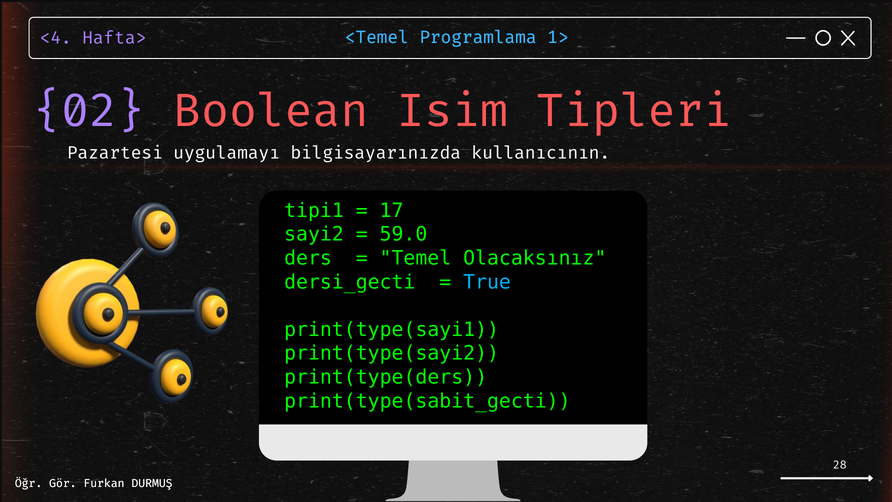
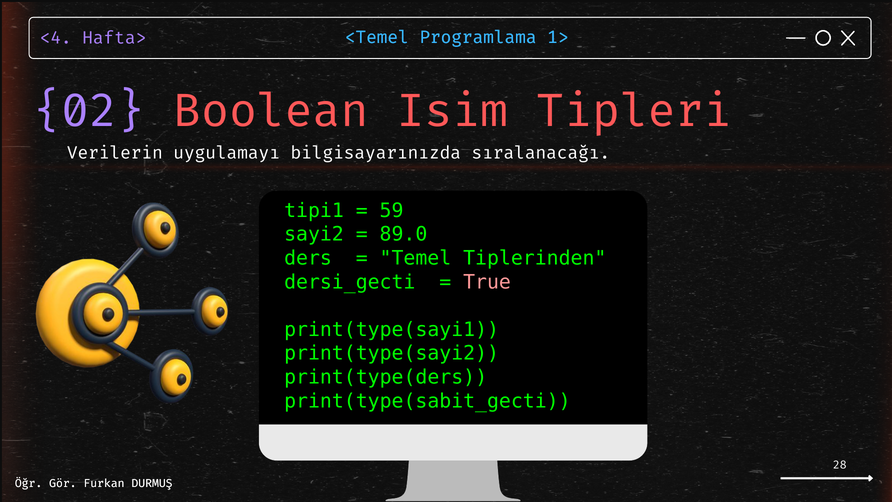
Pazartesi: Pazartesi -> Verilerin (115, 153)
kullanıcının: kullanıcının -> sıralanacağı (541, 153)
17: 17 -> 59 (392, 210)
59.0: 59.0 -> 89.0 (403, 234)
Olacaksınız: Olacaksınız -> Tiplerinden (535, 258)
True colour: light blue -> pink (487, 282)
